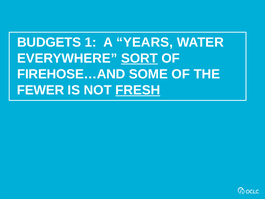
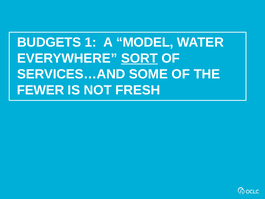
YEARS: YEARS -> MODEL (145, 42)
FIREHOSE…AND: FIREHOSE…AND -> SERVICES…AND (71, 74)
FRESH underline: present -> none (138, 90)
